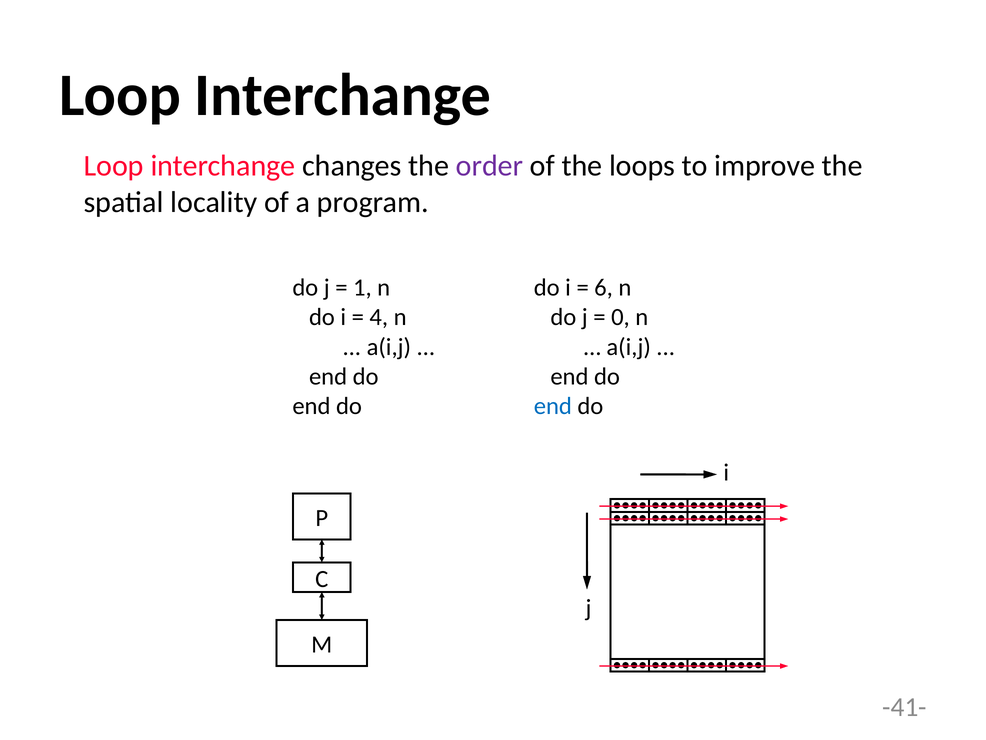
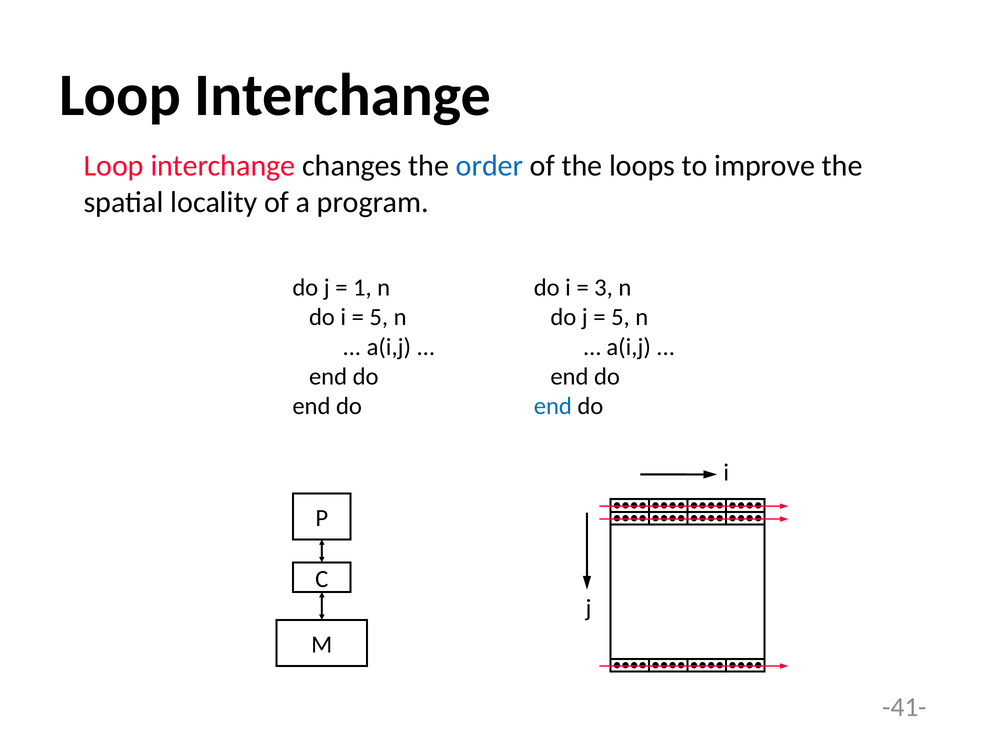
order colour: purple -> blue (490, 166)
6: 6 -> 3 (604, 288)
4: 4 -> 5 (379, 317)
0: 0 -> 5 (620, 317)
